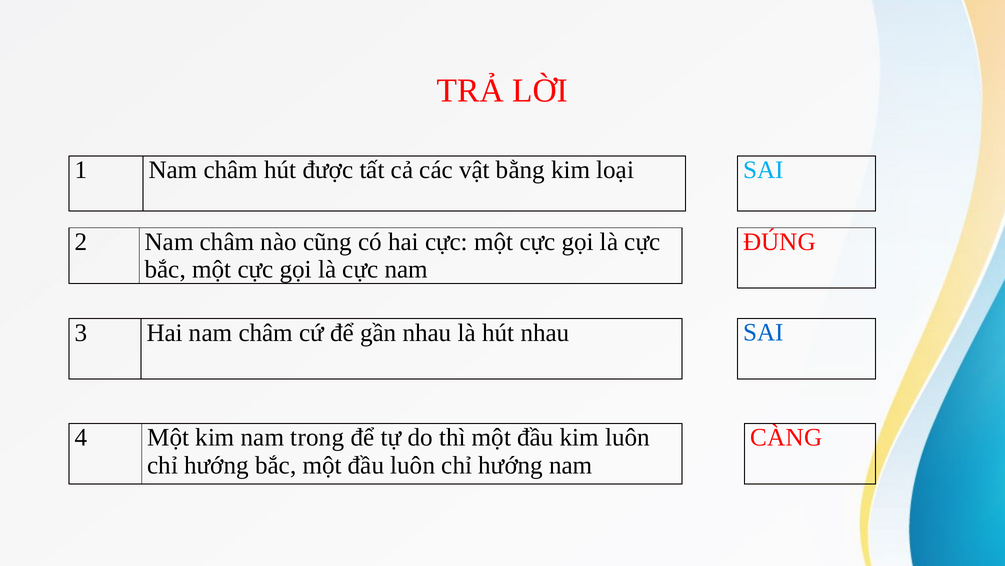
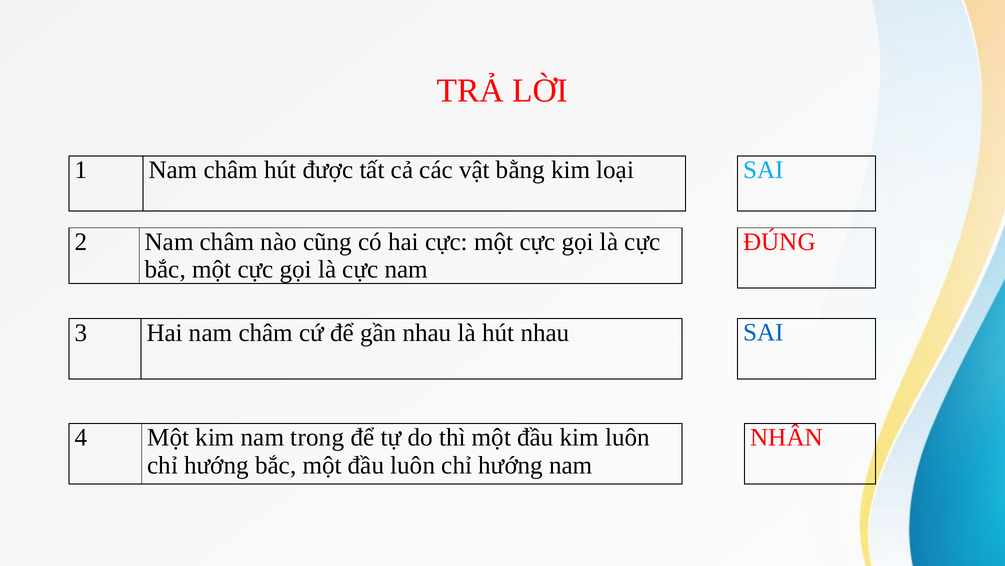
CÀNG: CÀNG -> NHÂN (787, 437)
